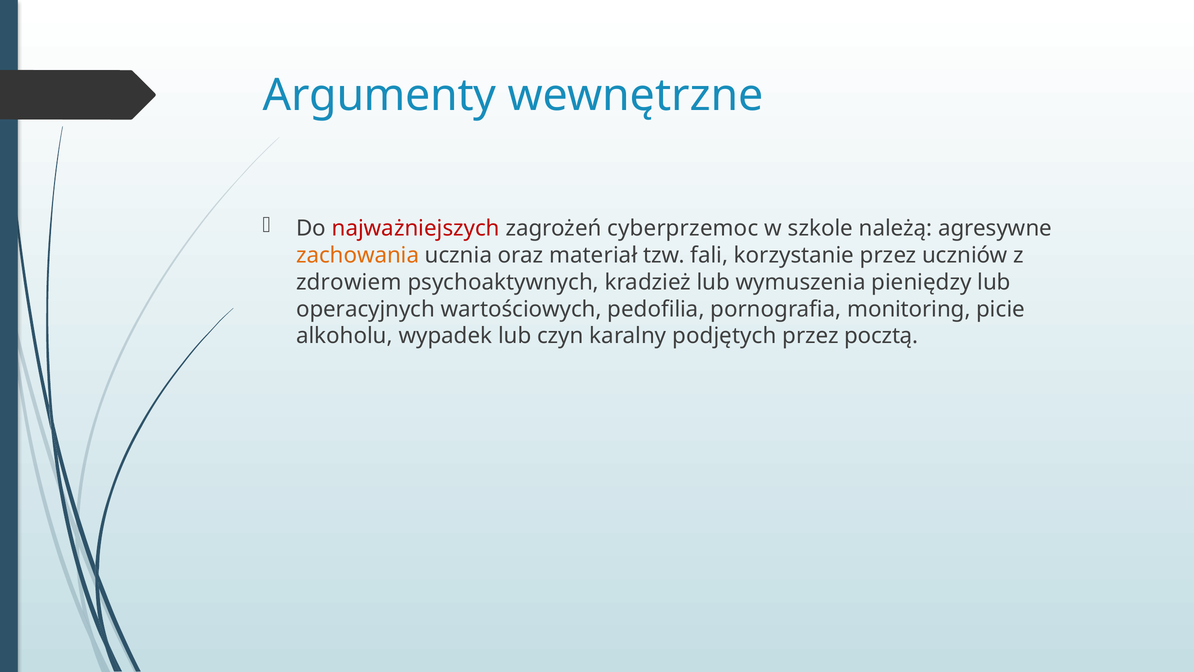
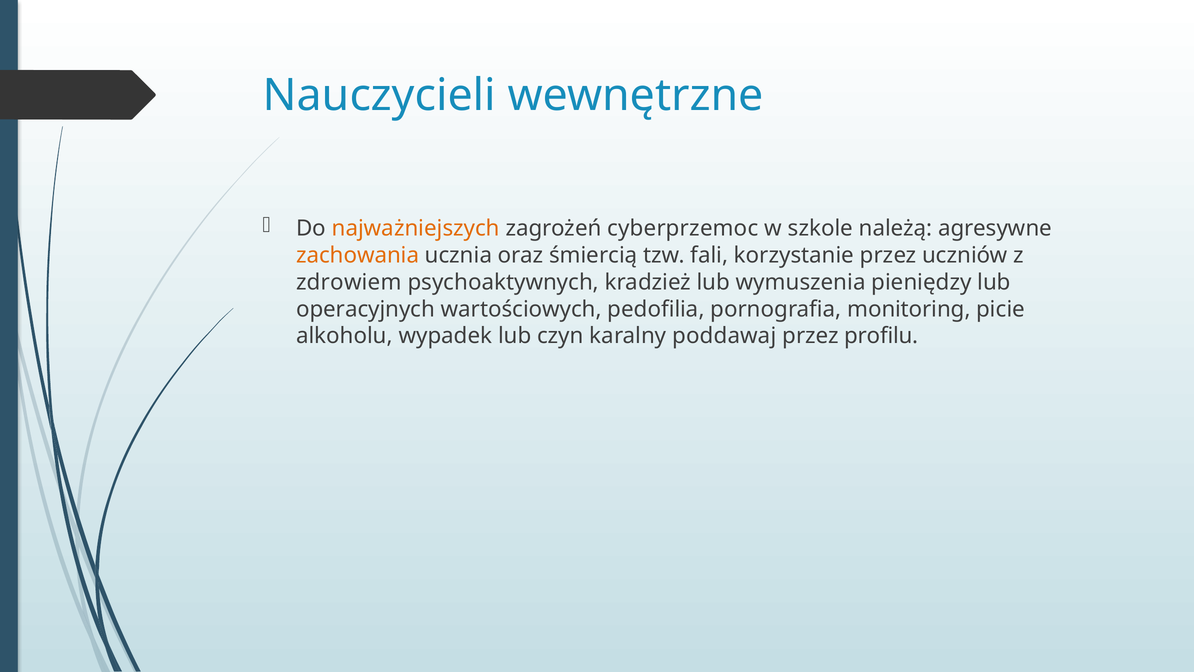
Argumenty: Argumenty -> Nauczycieli (379, 96)
najważniejszych colour: red -> orange (416, 228)
materiał: materiał -> śmiercią (593, 255)
podjętych: podjętych -> poddawaj (724, 336)
pocztą: pocztą -> profilu (881, 336)
